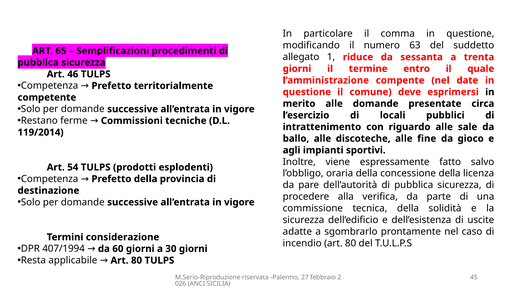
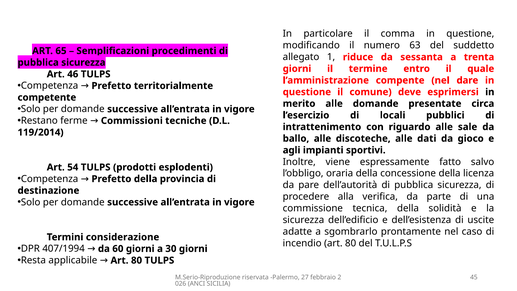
date: date -> dare (467, 80)
fine: fine -> dati (427, 138)
